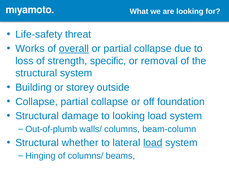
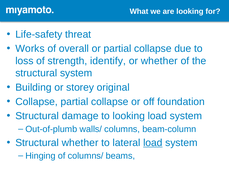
overall underline: present -> none (74, 49)
specific: specific -> identify (108, 61)
or removal: removal -> whether (159, 61)
outside: outside -> original (113, 87)
